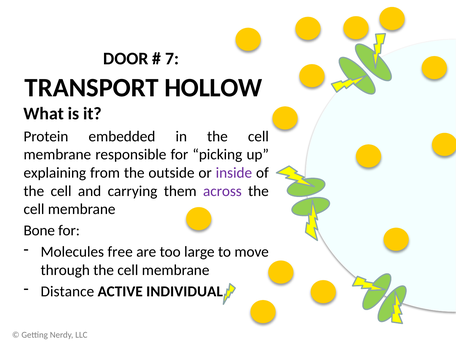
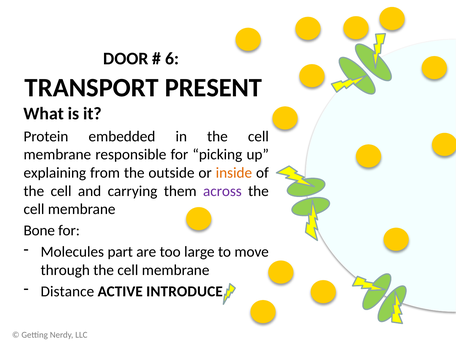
7: 7 -> 6 (172, 58)
HOLLOW: HOLLOW -> PRESENT (213, 88)
inside colour: purple -> orange (234, 173)
free: free -> part (120, 252)
INDIVIDUAL: INDIVIDUAL -> INTRODUCE (185, 291)
